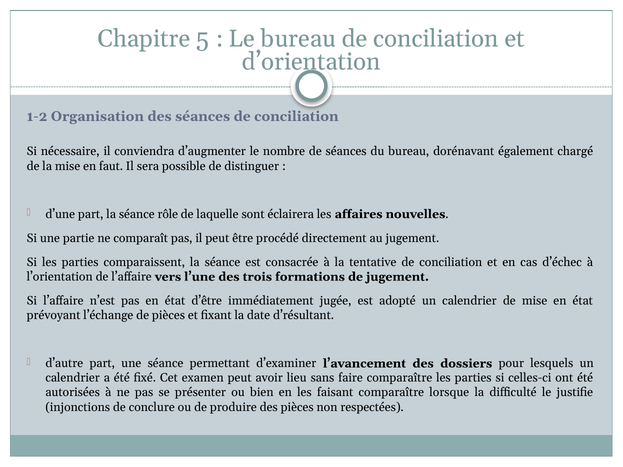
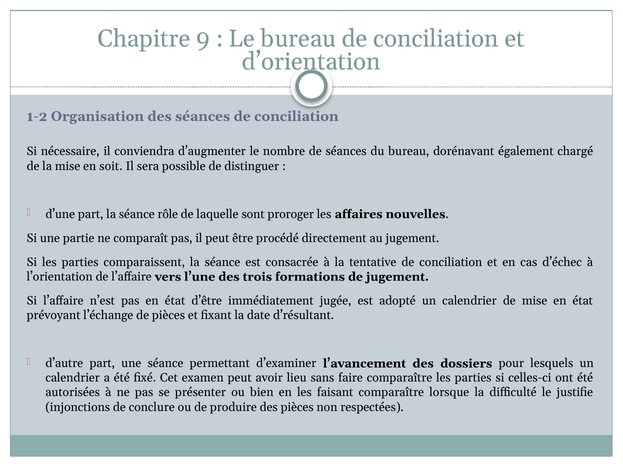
5: 5 -> 9 (203, 39)
faut: faut -> soit (111, 166)
éclairera: éclairera -> proroger (291, 214)
